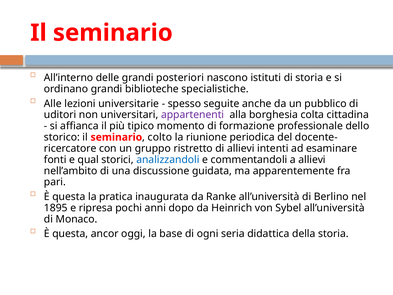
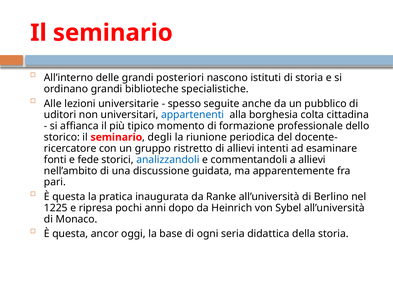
appartenenti colour: purple -> blue (193, 115)
colto: colto -> degli (160, 137)
qual: qual -> fede (88, 160)
1895: 1895 -> 1225 (56, 208)
